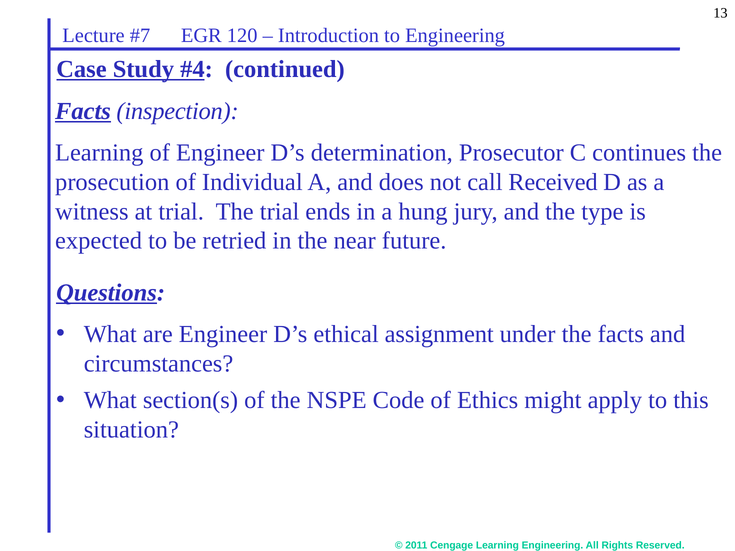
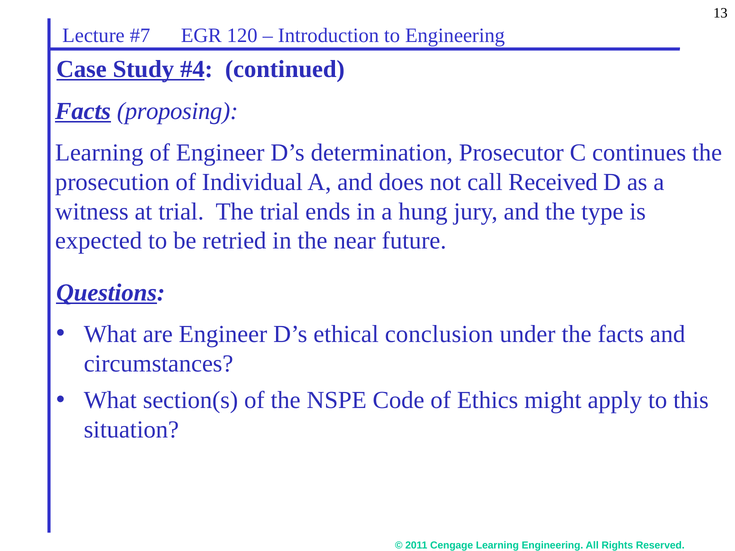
inspection: inspection -> proposing (178, 111)
assignment: assignment -> conclusion (439, 334)
